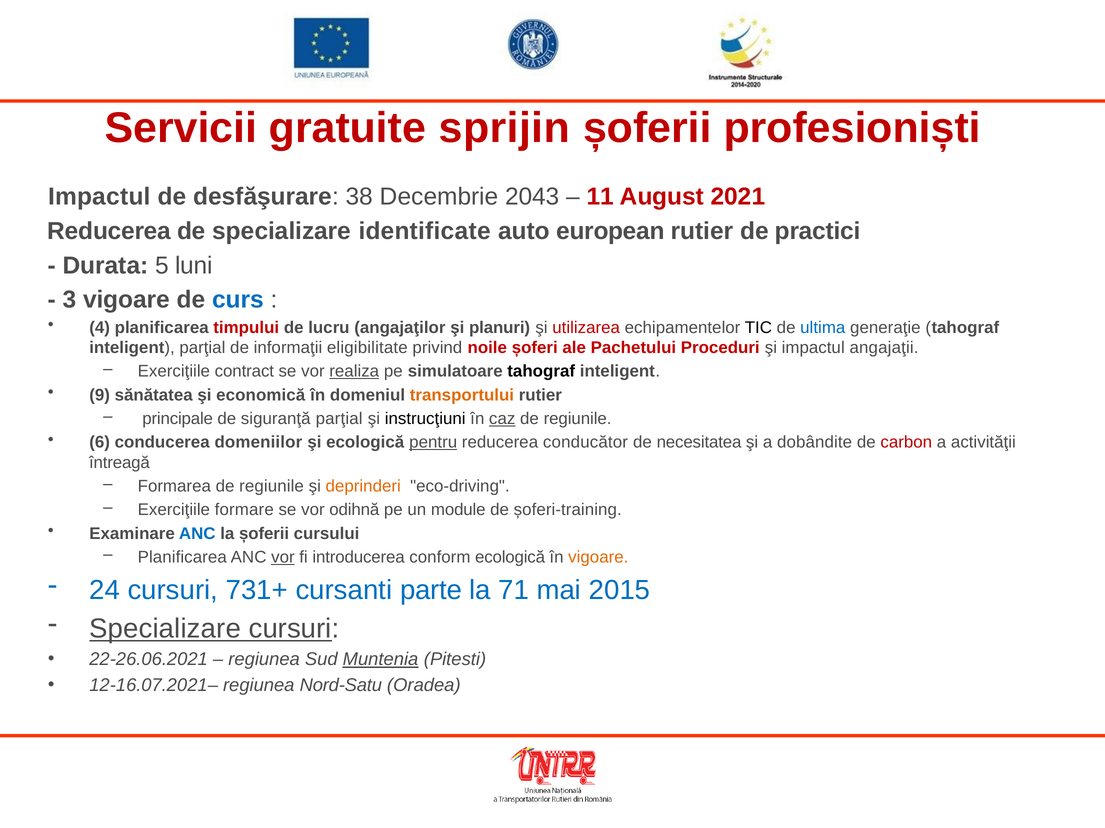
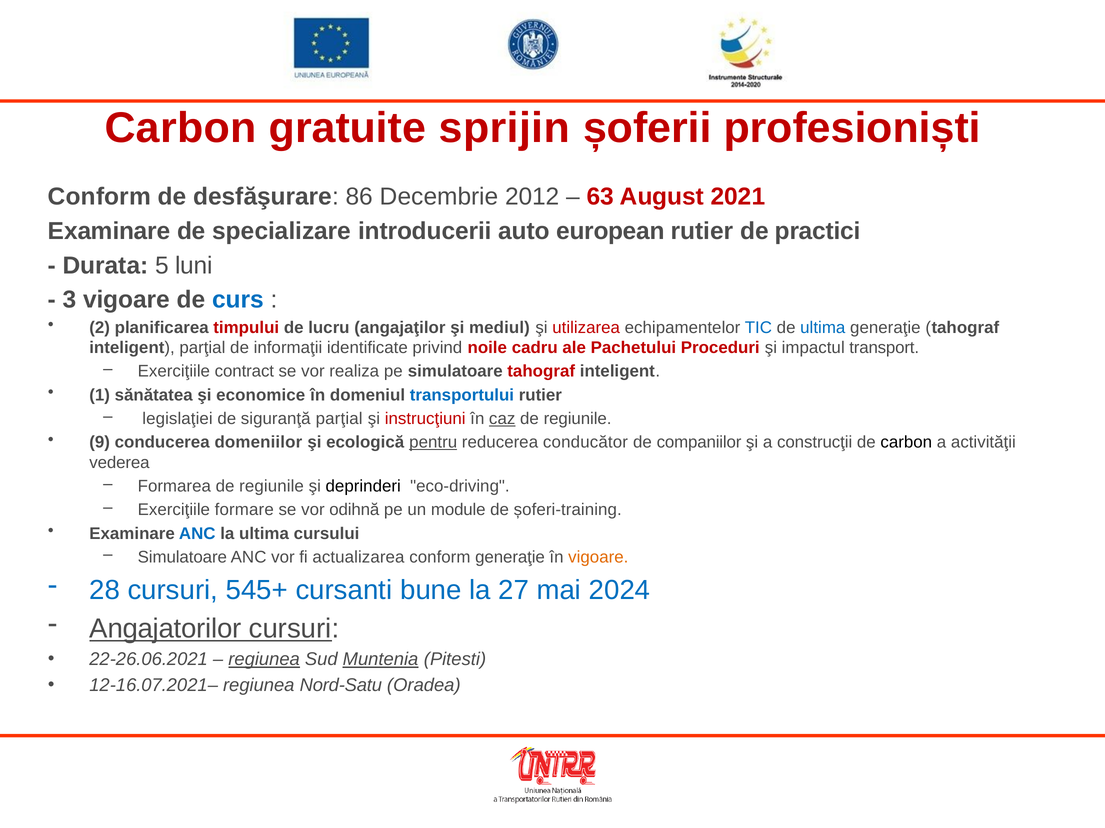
Servicii: Servicii -> Carbon (181, 128)
Impactul: Impactul -> Conform (99, 197)
38: 38 -> 86 (359, 197)
2043: 2043 -> 2012 (532, 197)
11: 11 -> 63 (600, 197)
Reducerea: Reducerea -> Examinare (109, 231)
identificate: identificate -> introducerii (425, 231)
4: 4 -> 2 (100, 328)
planuri: planuri -> mediul (499, 328)
TIC colour: black -> blue (758, 328)
eligibilitate: eligibilitate -> identificate (367, 348)
șoferi: șoferi -> cadru (535, 348)
angajaţii: angajaţii -> transport (884, 348)
realiza underline: present -> none (354, 372)
tahograf colour: black -> red (541, 372)
9: 9 -> 1 (100, 395)
economică: economică -> economice (261, 395)
transportului colour: orange -> blue (462, 395)
principale: principale -> legislaţiei (178, 419)
instrucţiuni colour: black -> red (425, 419)
6: 6 -> 9 (100, 443)
necesitatea: necesitatea -> companiilor (699, 443)
dobândite: dobândite -> construcţii (815, 443)
carbon colour: red -> black (906, 443)
întreagă: întreagă -> vederea (119, 463)
deprinderi colour: orange -> black (363, 487)
la șoferii: șoferii -> ultima (264, 534)
Planificarea: Planificarea -> Simulatoare (182, 558)
vor underline: present -> none (283, 558)
introducerea: introducerea -> actualizarea (358, 558)
conform ecologică: ecologică -> generaţie (510, 558)
24: 24 -> 28 (105, 591)
731+: 731+ -> 545+ (257, 591)
parte: parte -> bune (431, 591)
71: 71 -> 27 (514, 591)
2015: 2015 -> 2024 (620, 591)
Specializare: Specializare -> Angajatorilor (165, 629)
regiunea underline: none -> present (264, 660)
